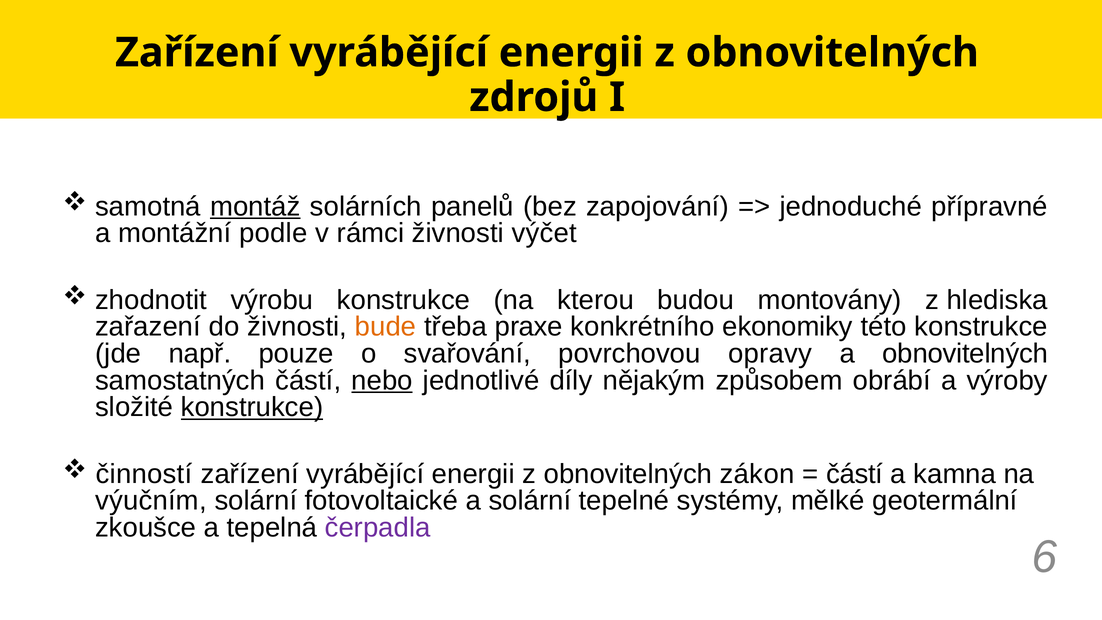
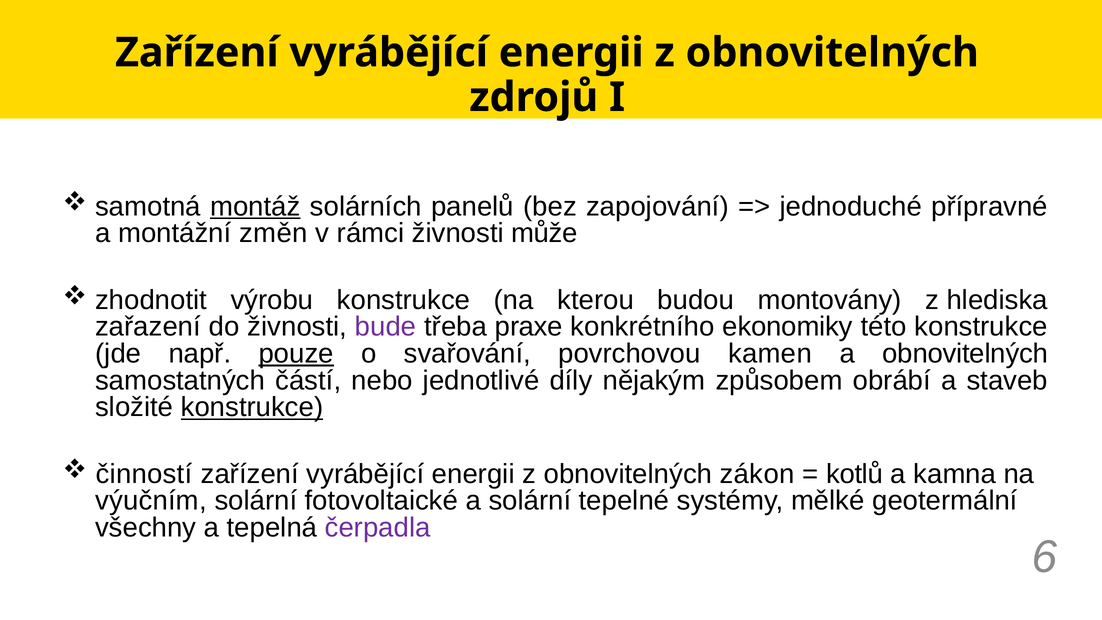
podle: podle -> změn (273, 233)
výčet: výčet -> může (545, 233)
bude colour: orange -> purple (386, 327)
pouze underline: none -> present (296, 354)
opravy: opravy -> kamen (770, 354)
nebo underline: present -> none (382, 380)
výroby: výroby -> staveb (1007, 380)
částí: částí -> kotlů (855, 474)
zkoušce: zkoušce -> všechny (146, 528)
